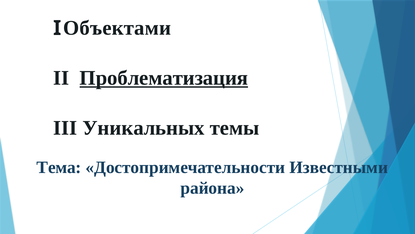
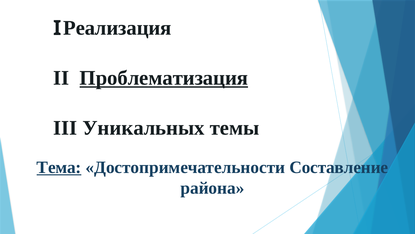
Объектами: Объектами -> Реализация (117, 28)
Тема underline: none -> present (59, 167)
Известными: Известными -> Составление (339, 167)
